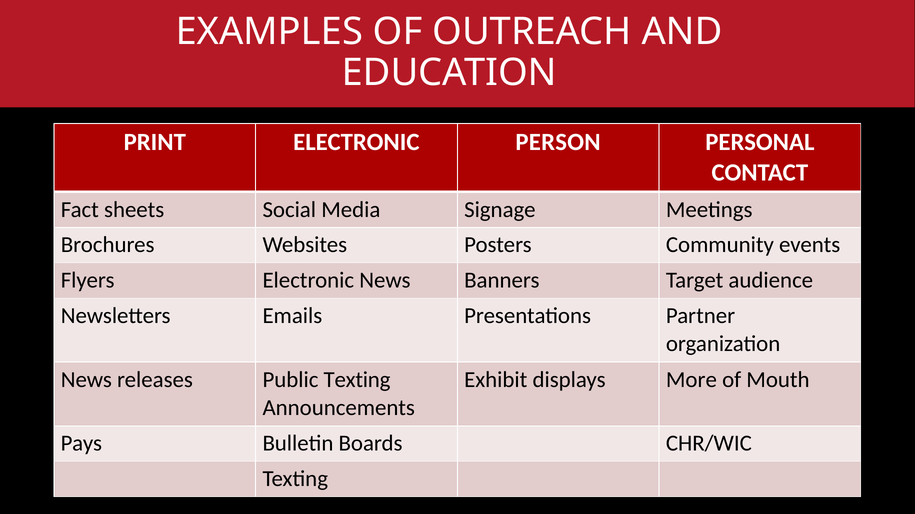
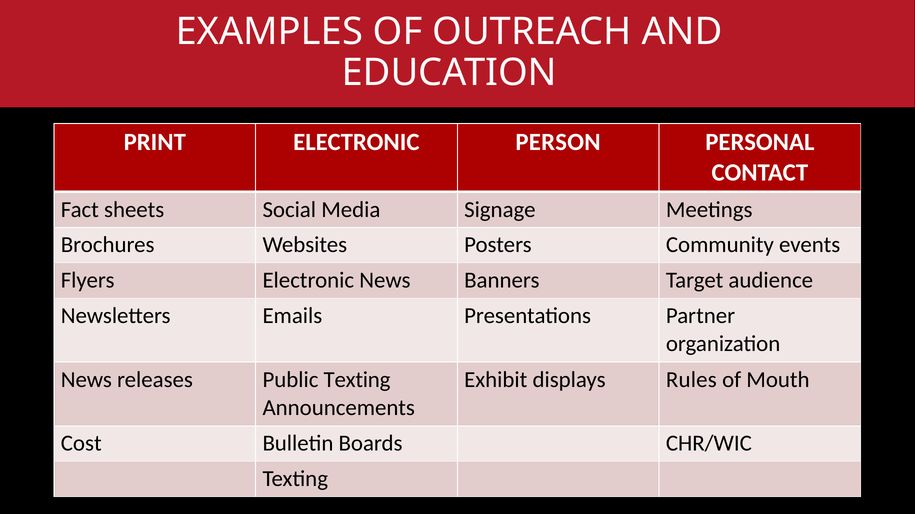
More: More -> Rules (691, 380)
Pays: Pays -> Cost (81, 444)
